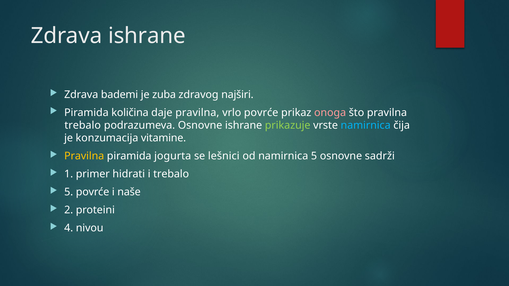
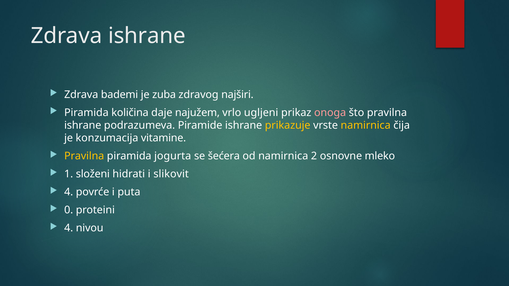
daje pravilna: pravilna -> najužem (197, 113)
vrlo povrće: povrće -> ugljeni (261, 113)
trebalo: trebalo -> ishrane (83, 125)
podrazumeva Osnovne: Osnovne -> Piramide (200, 125)
prikazuje colour: light green -> yellow (288, 125)
namirnica colour: light blue -> yellow (366, 125)
lešnici: lešnici -> šećera (224, 156)
namirnica 5: 5 -> 2 (314, 156)
sadrži: sadrži -> mleko (380, 156)
primer: primer -> složeni (93, 174)
i trebalo: trebalo -> slikovit (171, 174)
5: 5 -> 4 (69, 192)
naše: naše -> puta (129, 192)
2: 2 -> 0 (69, 210)
